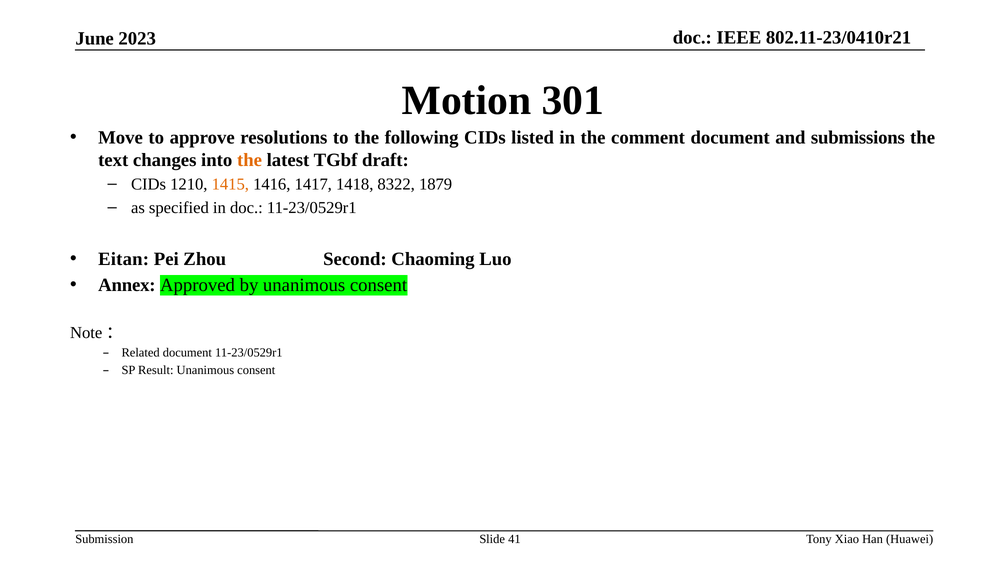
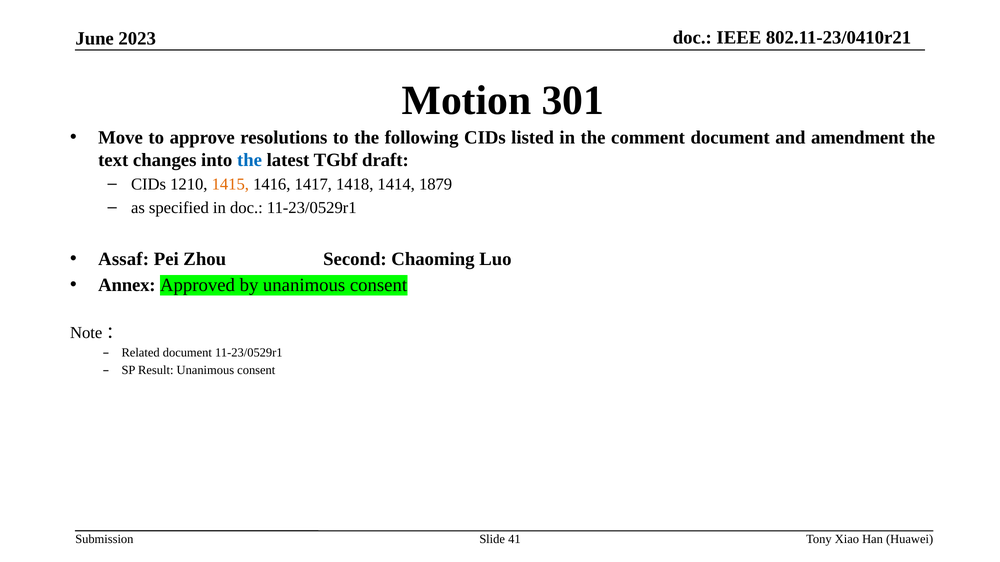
submissions: submissions -> amendment (858, 138)
the colour: orange -> blue (250, 160)
8322: 8322 -> 1414 (396, 185)
Eitan: Eitan -> Assaf (124, 259)
